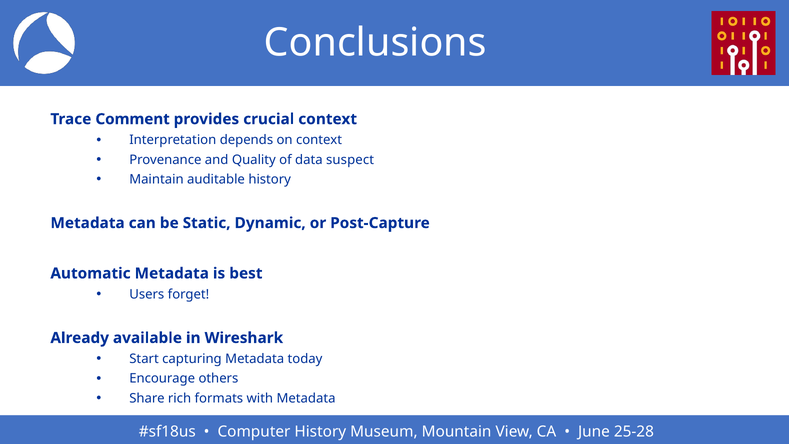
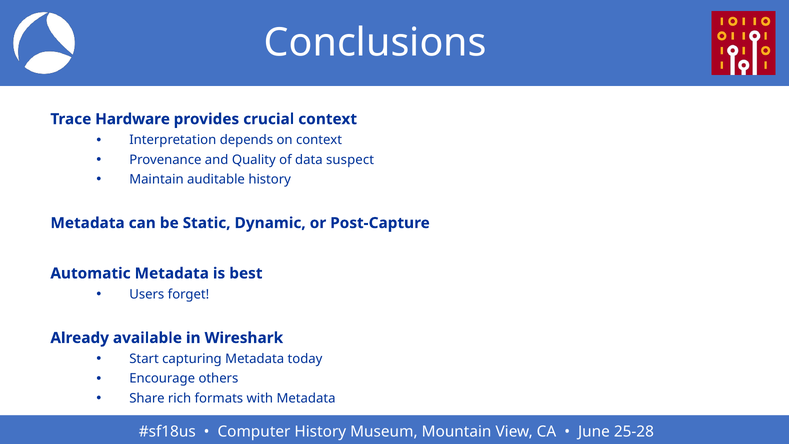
Comment: Comment -> Hardware (133, 119)
